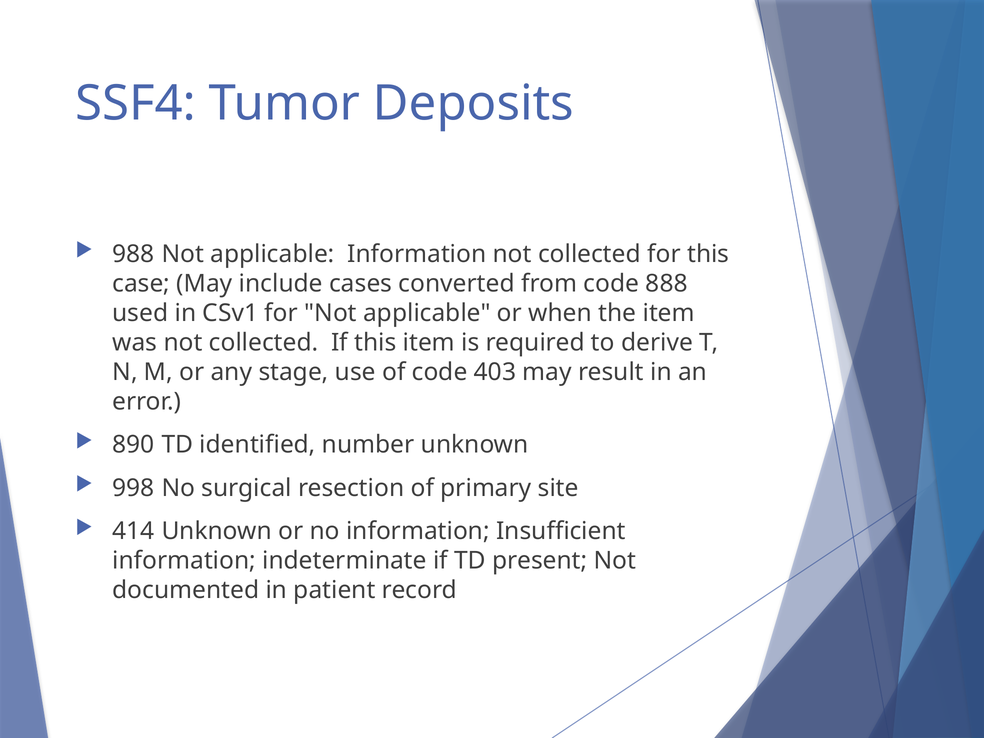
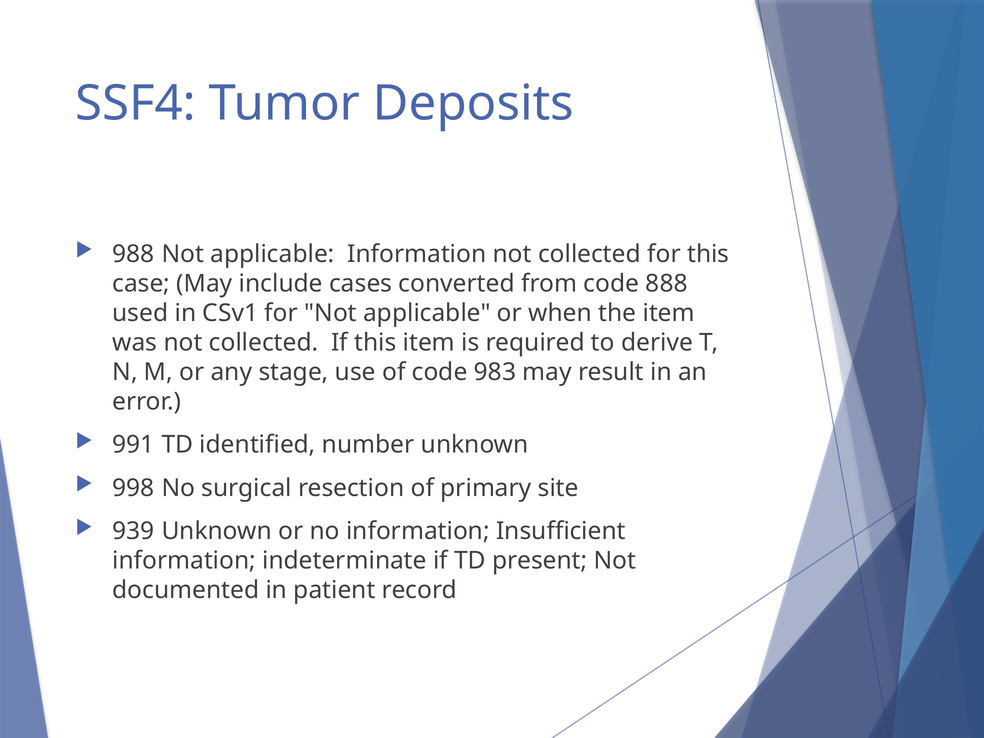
403: 403 -> 983 (495, 372)
890: 890 -> 991 (133, 445)
414: 414 -> 939 (133, 531)
